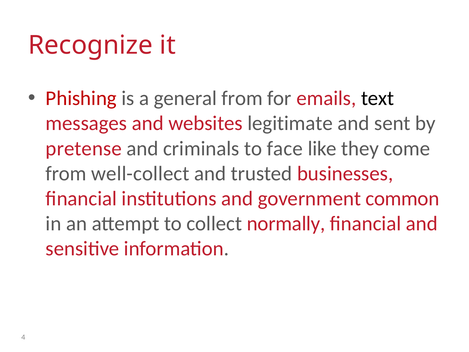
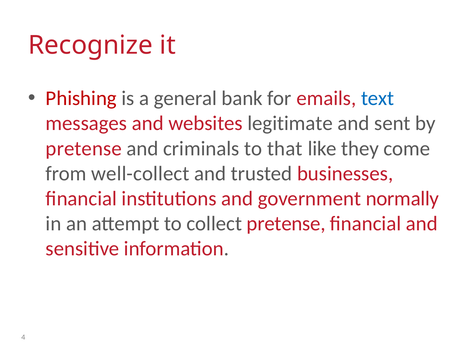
general from: from -> bank (242, 98)
text colour: black -> blue (378, 98)
face: face -> that (285, 148)
common: common -> normally (402, 198)
collect normally: normally -> pretense (286, 223)
